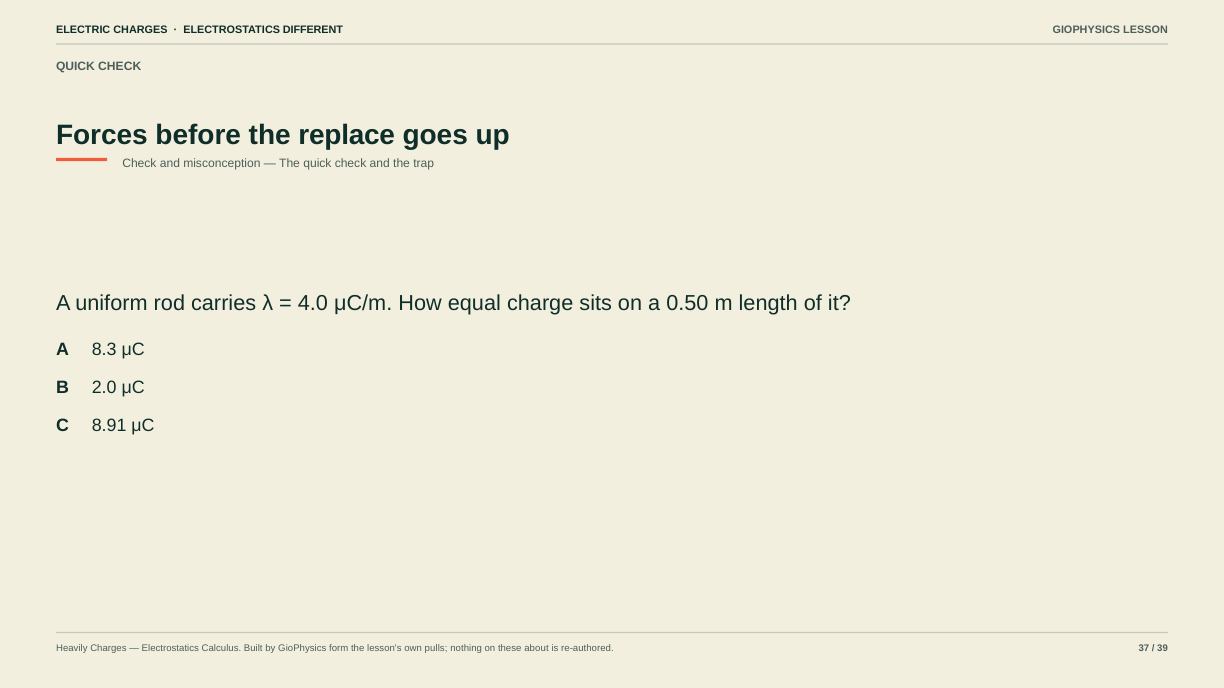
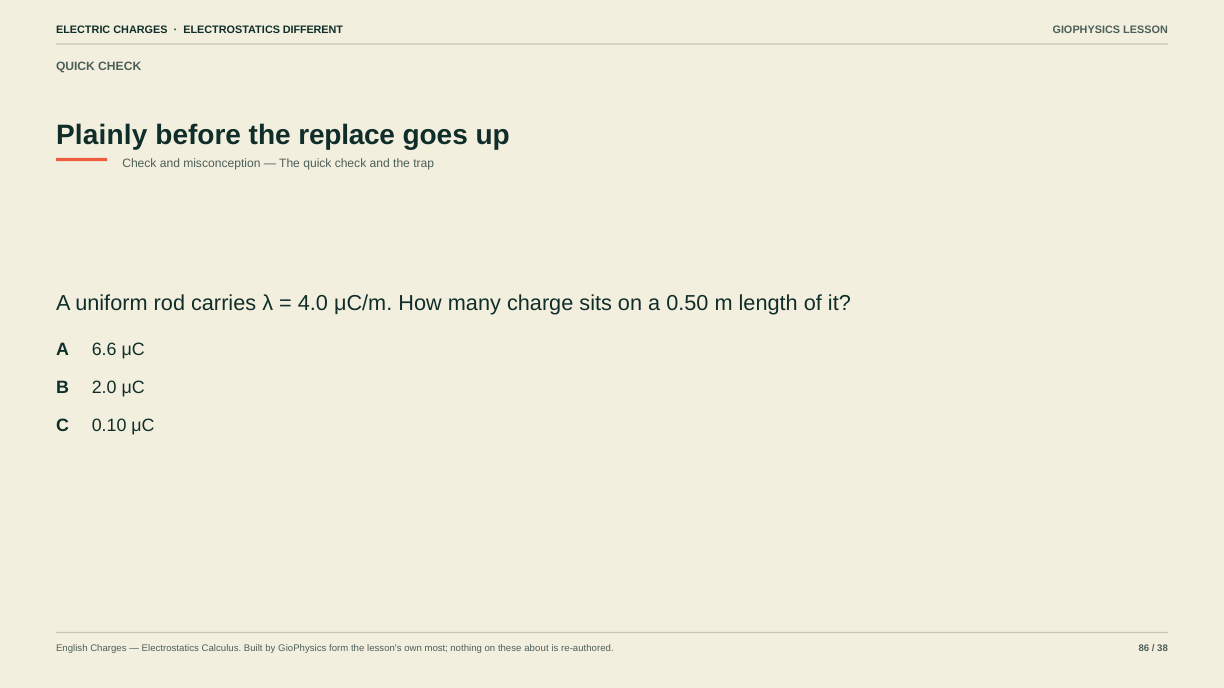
Forces: Forces -> Plainly (102, 136)
equal: equal -> many (474, 304)
8.3: 8.3 -> 6.6 (104, 350)
8.91: 8.91 -> 0.10 (109, 426)
Heavily: Heavily -> English (72, 649)
pulls: pulls -> most (436, 649)
37: 37 -> 86 (1144, 649)
39: 39 -> 38 (1163, 649)
